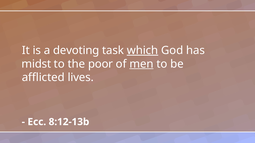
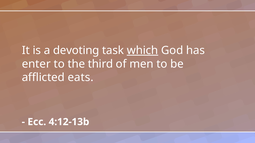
midst: midst -> enter (36, 64)
poor: poor -> third (101, 64)
men underline: present -> none (141, 64)
lives: lives -> eats (81, 78)
8:12-13b: 8:12-13b -> 4:12-13b (69, 122)
